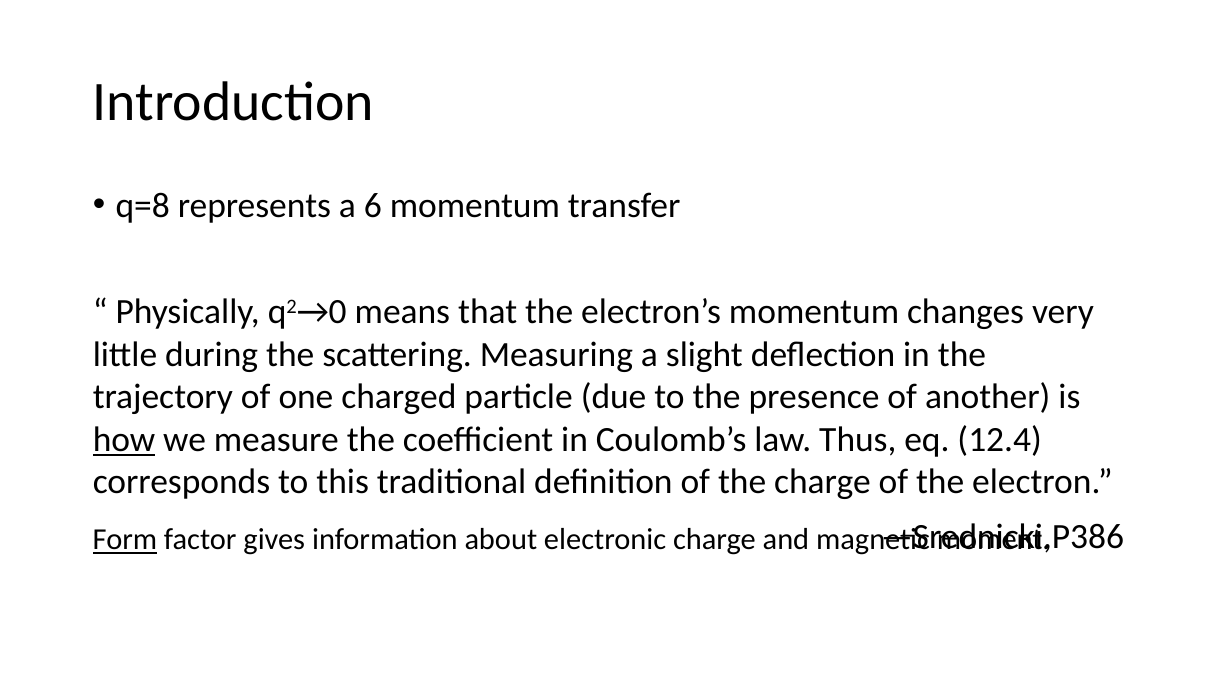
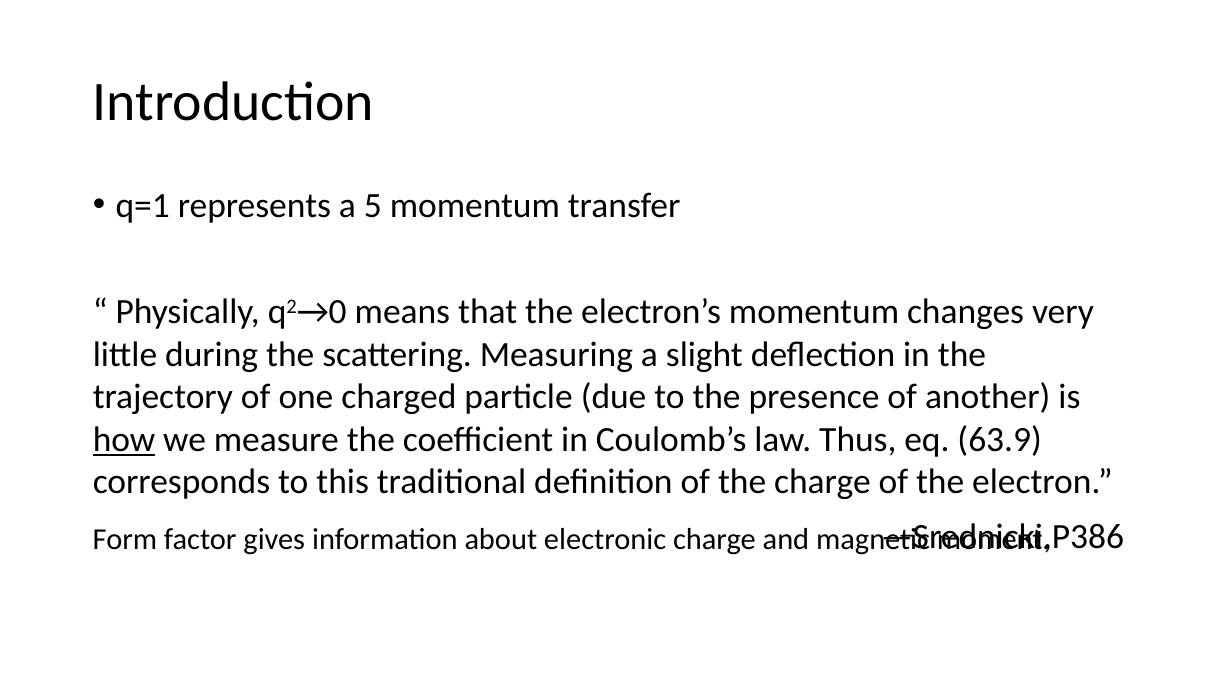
q=8: q=8 -> q=1 (143, 206)
6: 6 -> 5 (373, 206)
12.4: 12.4 -> 63.9 (1000, 440)
Form underline: present -> none (125, 540)
